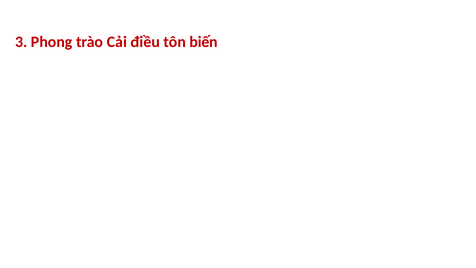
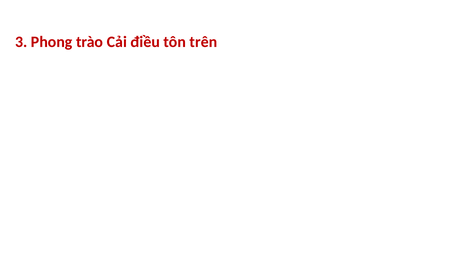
biến: biến -> trên (203, 42)
